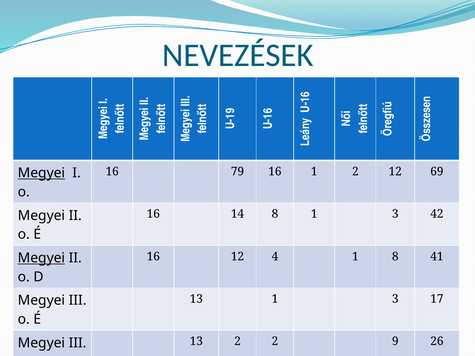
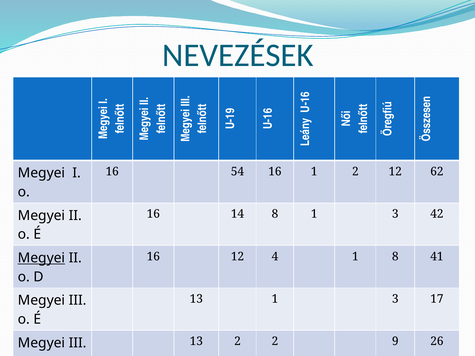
79: 79 -> 54 (238, 172)
69: 69 -> 62 (437, 172)
Megyei underline: present -> none (41, 173)
